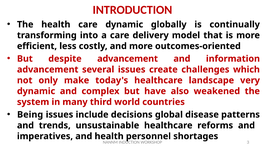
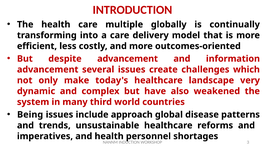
care dynamic: dynamic -> multiple (124, 24)
decisions: decisions -> approach (132, 115)
